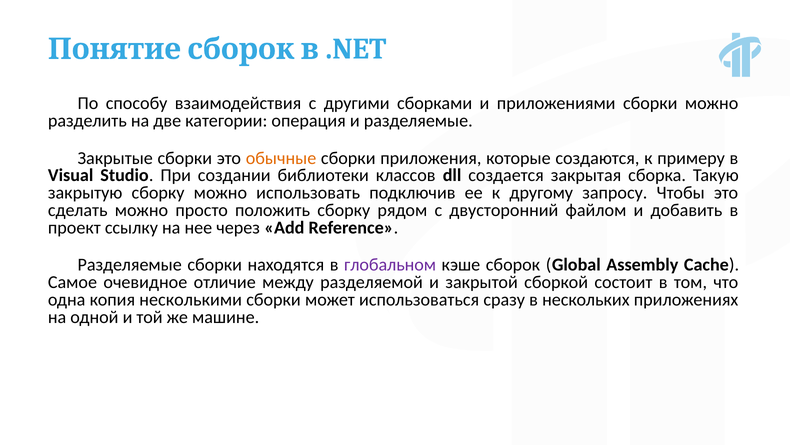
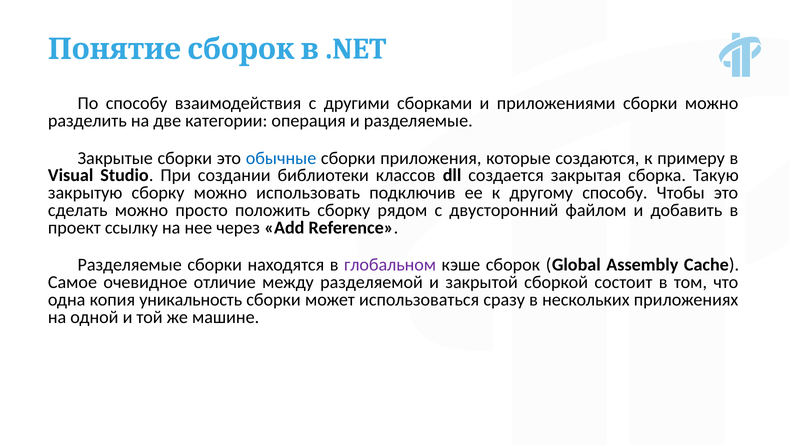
обычные colour: orange -> blue (281, 158)
другому запросу: запросу -> способу (615, 193)
несколькими: несколькими -> уникальность (191, 299)
